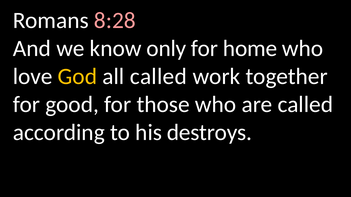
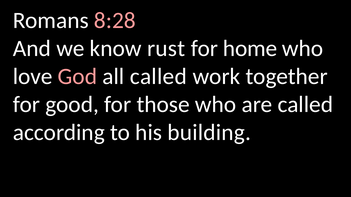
only: only -> rust (166, 49)
God colour: yellow -> pink (77, 77)
destroys: destroys -> building (209, 133)
